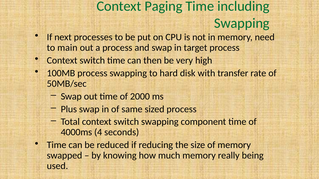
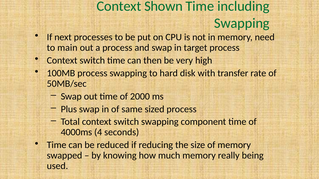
Paging: Paging -> Shown (164, 6)
